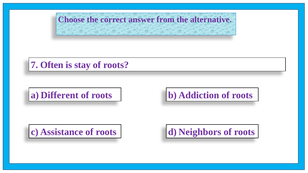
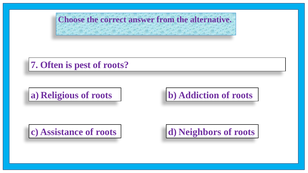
stay: stay -> pest (82, 65)
Different: Different -> Religious (60, 95)
